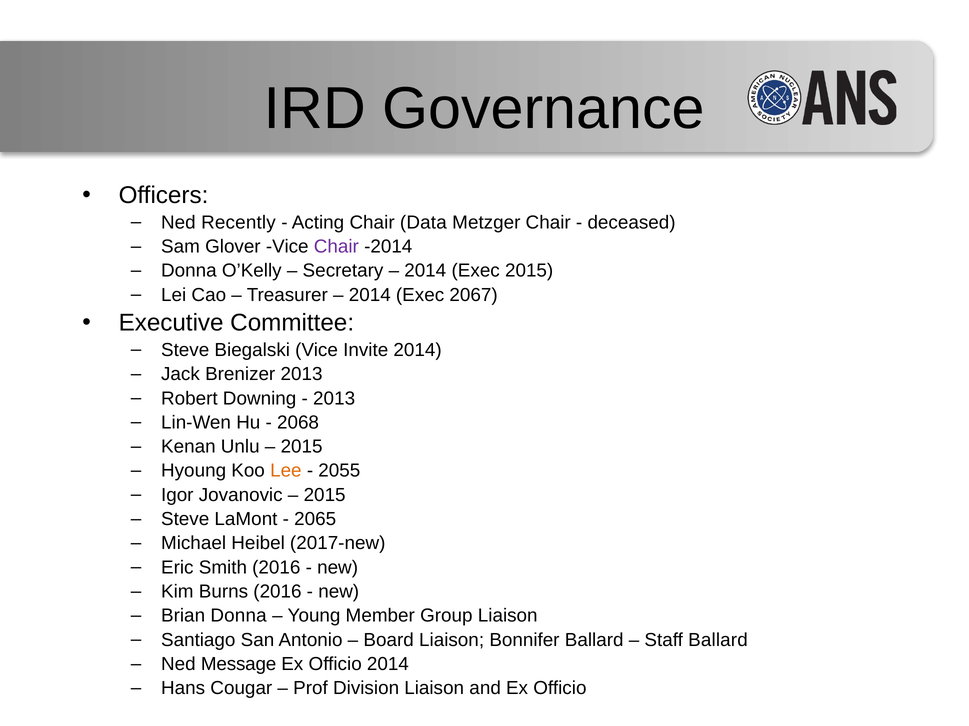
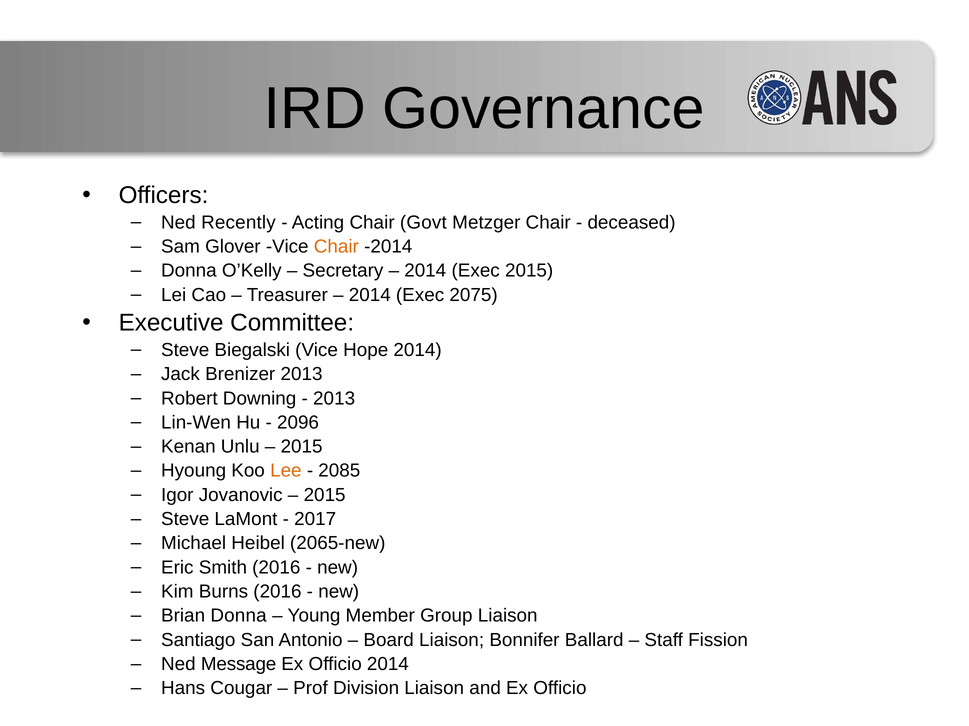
Data: Data -> Govt (423, 223)
Chair colour: purple -> orange (336, 247)
2067: 2067 -> 2075 (474, 295)
Invite: Invite -> Hope (366, 350)
2068: 2068 -> 2096 (298, 423)
2055: 2055 -> 2085 (339, 471)
2065: 2065 -> 2017 (315, 520)
2017-new: 2017-new -> 2065-new (338, 544)
Staff Ballard: Ballard -> Fission (718, 641)
